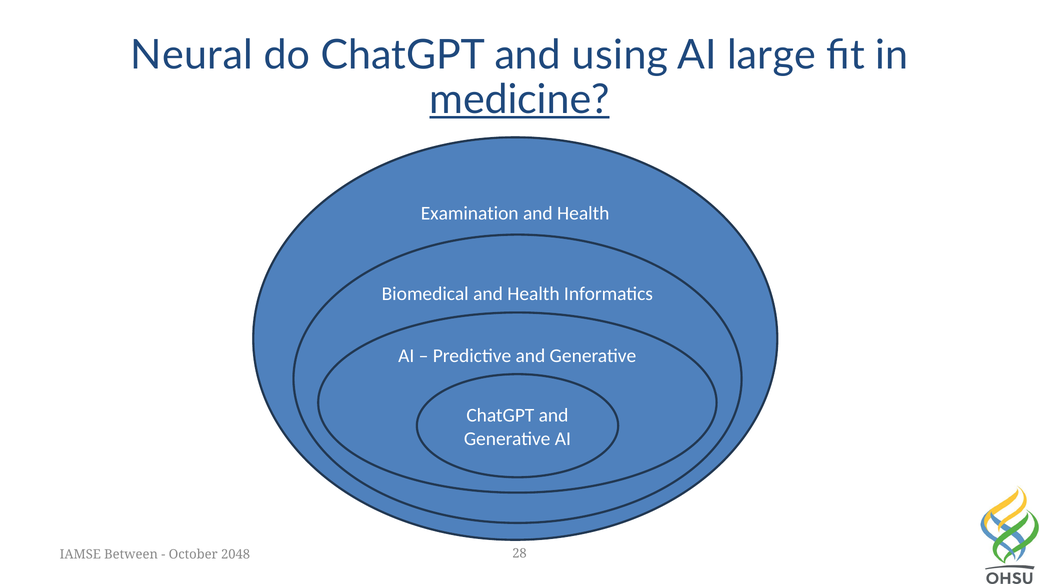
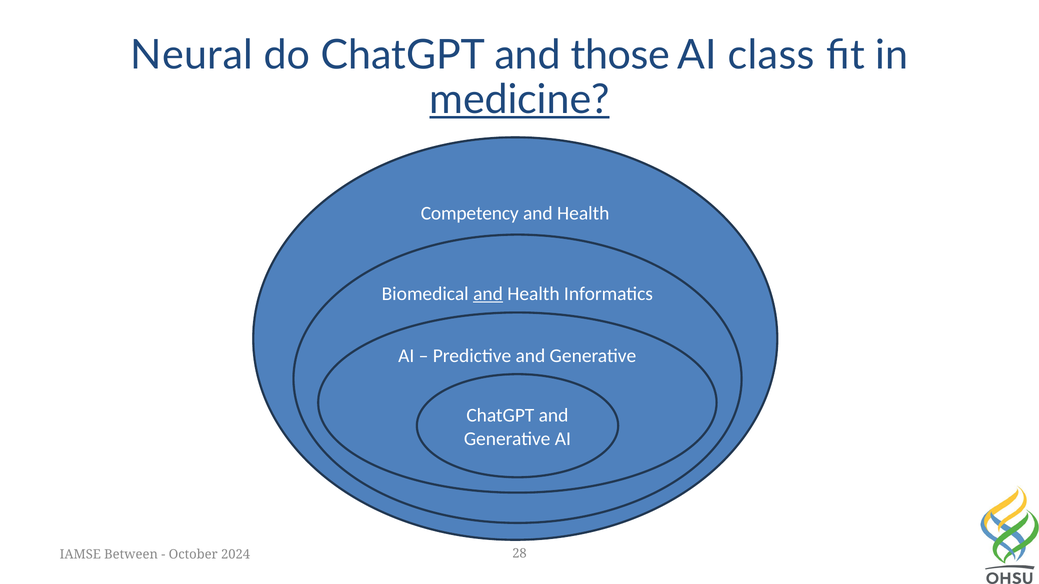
using: using -> those (620, 55)
large: large -> class (771, 55)
Examination: Examination -> Competency (470, 213)
and underline: none -> present (488, 294)
2048: 2048 -> 2024 (236, 555)
